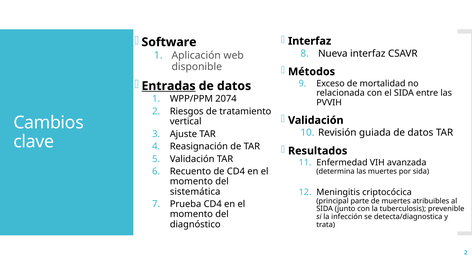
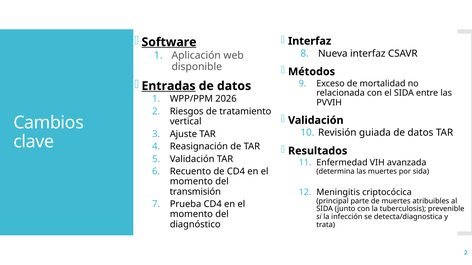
Software underline: none -> present (169, 42)
2074: 2074 -> 2026 (226, 99)
sistemática: sistemática -> transmisión (195, 192)
